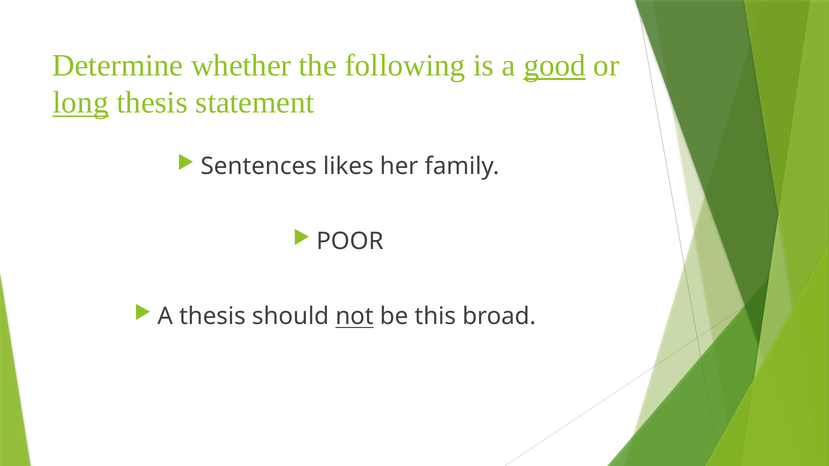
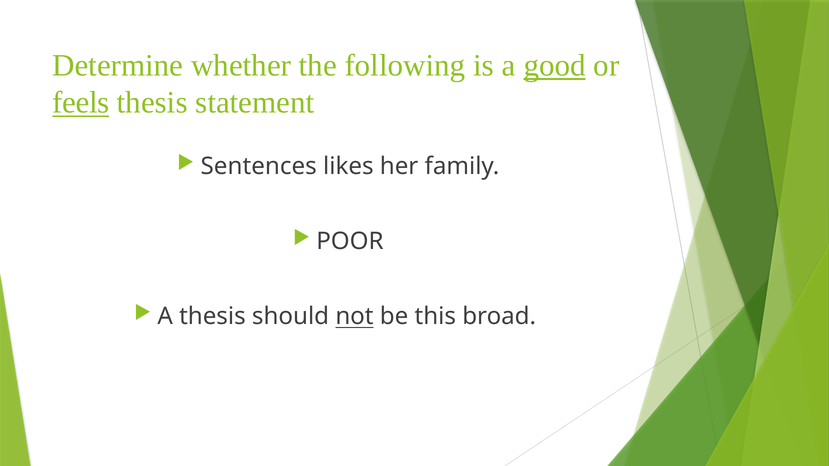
long: long -> feels (81, 103)
